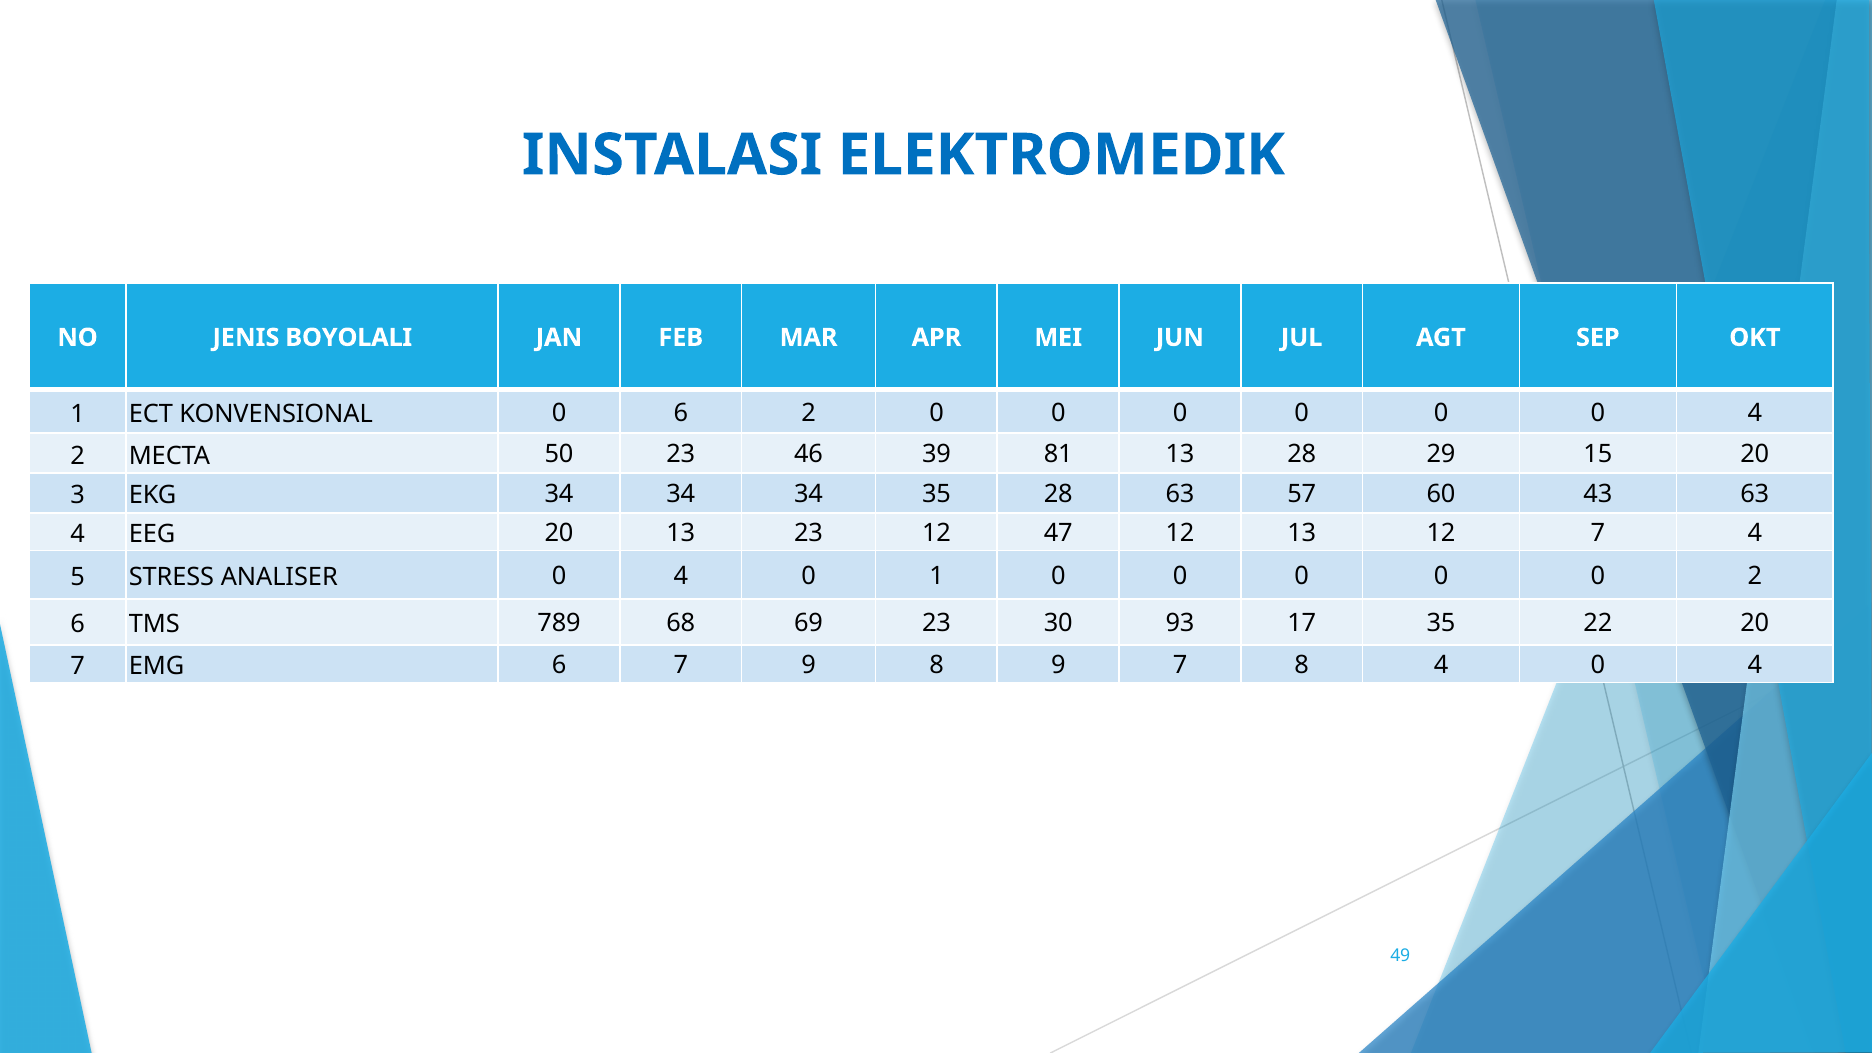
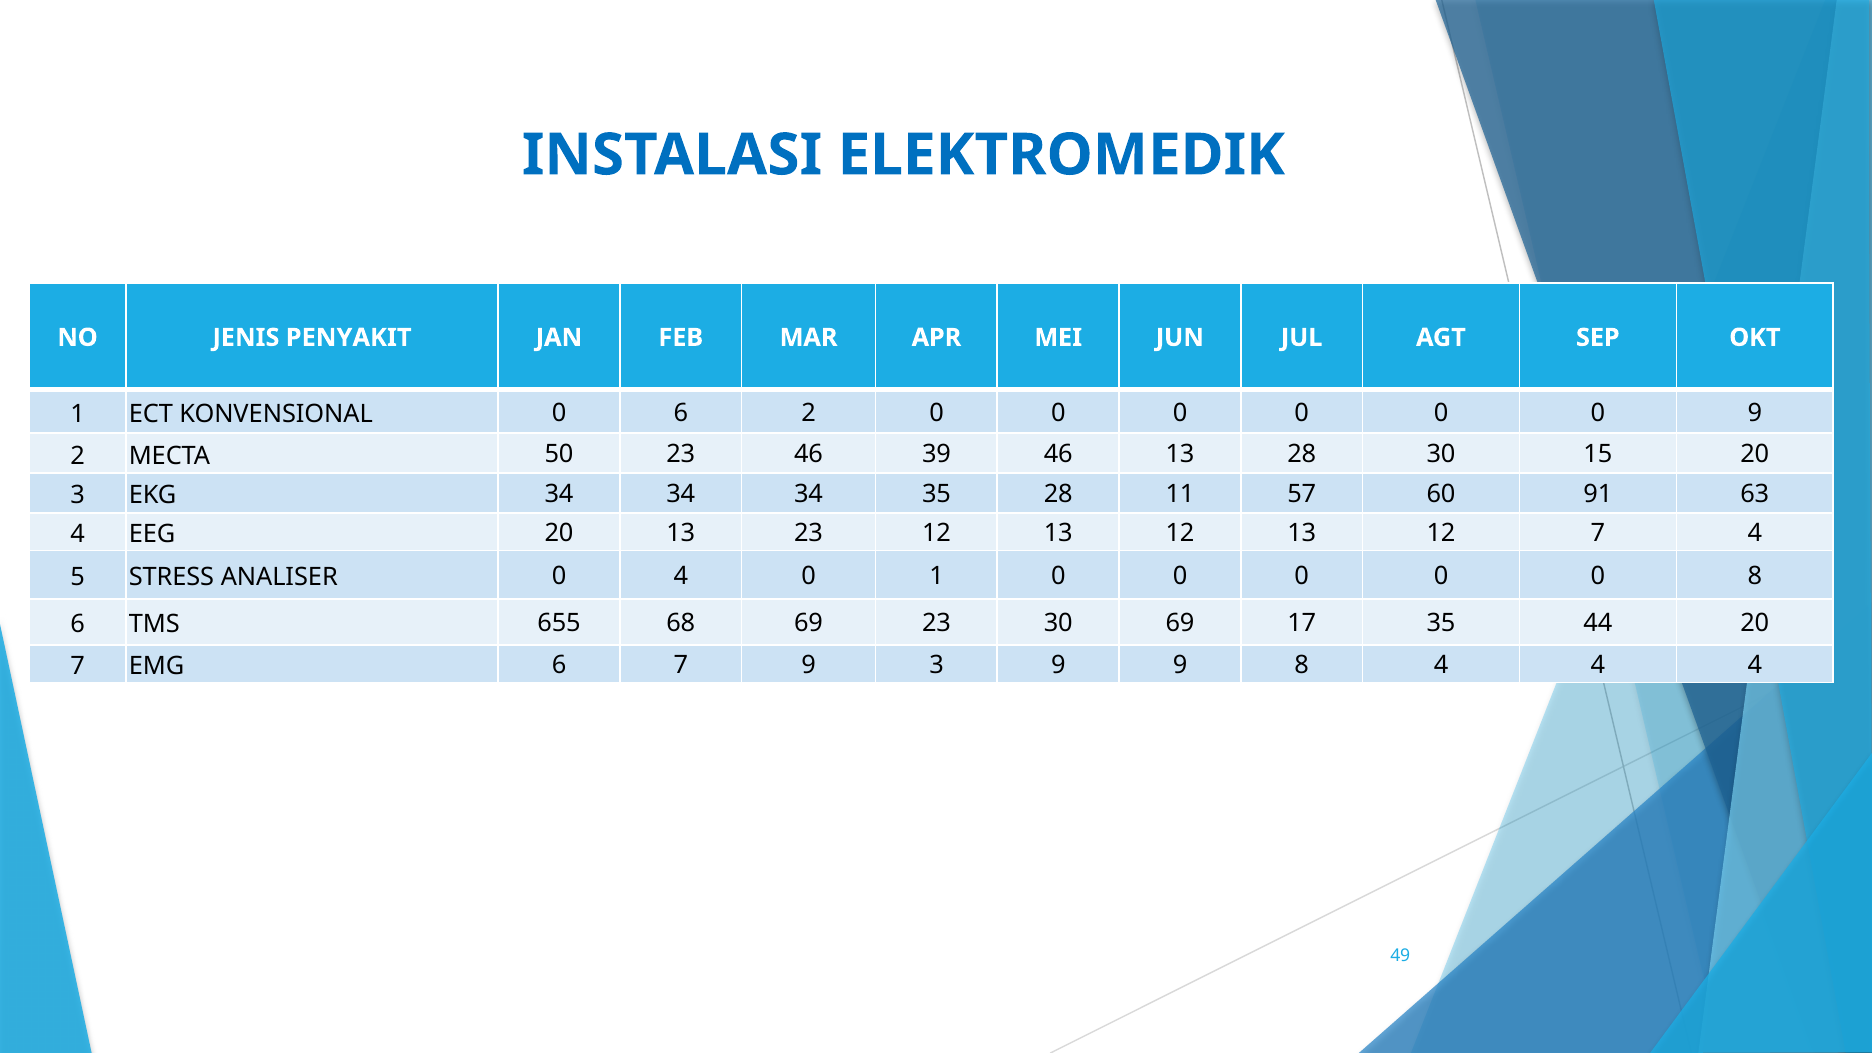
BOYOLALI: BOYOLALI -> PENYAKIT (349, 338)
0 0 4: 4 -> 9 (1755, 413)
39 81: 81 -> 46 (1058, 455)
28 29: 29 -> 30 (1441, 455)
28 63: 63 -> 11 (1180, 495)
43: 43 -> 91 (1598, 495)
23 12 47: 47 -> 13 (1058, 533)
0 2: 2 -> 8 (1755, 576)
789: 789 -> 655 (559, 624)
30 93: 93 -> 69 (1180, 624)
22: 22 -> 44 (1598, 624)
9 8: 8 -> 3 (937, 665)
9 7: 7 -> 9 (1180, 665)
8 4 0: 0 -> 4 (1598, 665)
